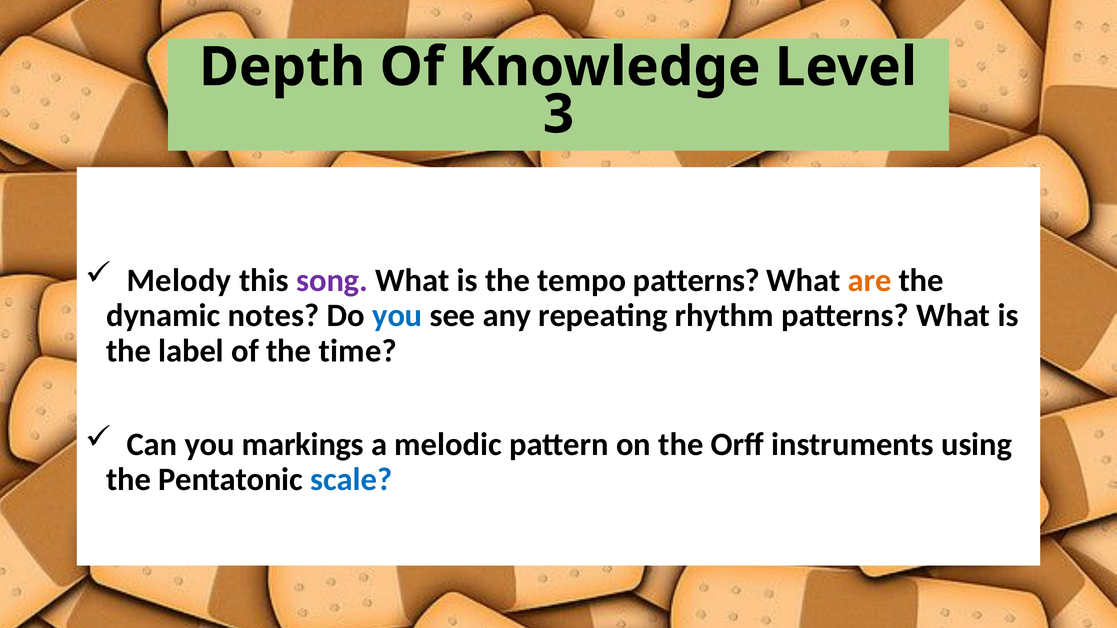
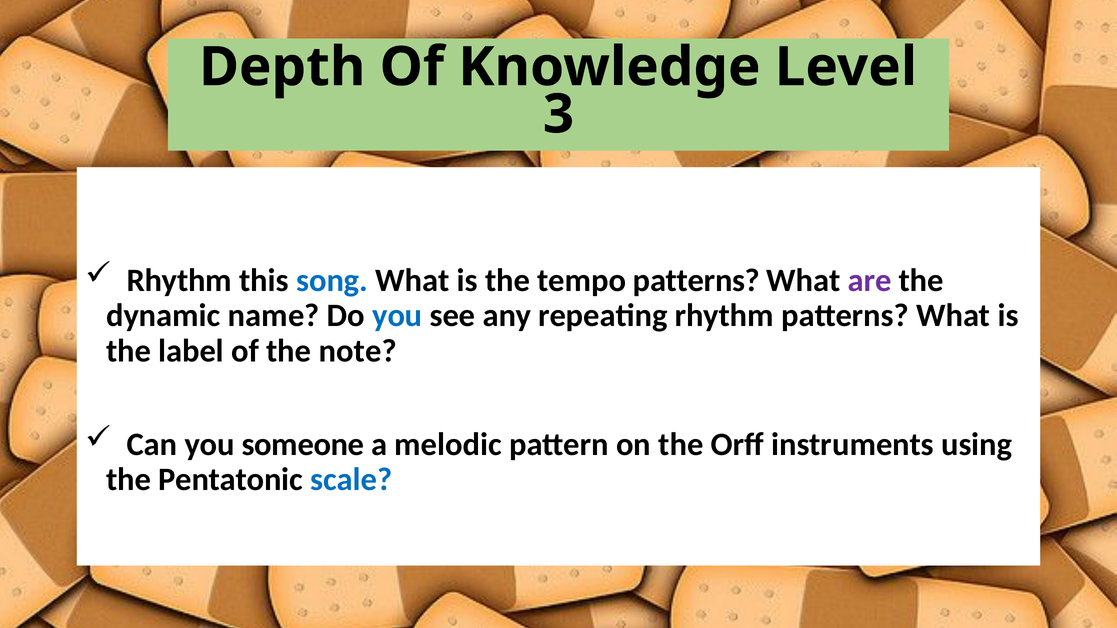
Melody: Melody -> Rhythm (179, 281)
song colour: purple -> blue (332, 281)
are colour: orange -> purple (870, 281)
notes: notes -> name (274, 316)
time: time -> note (358, 351)
markings: markings -> someone (303, 445)
